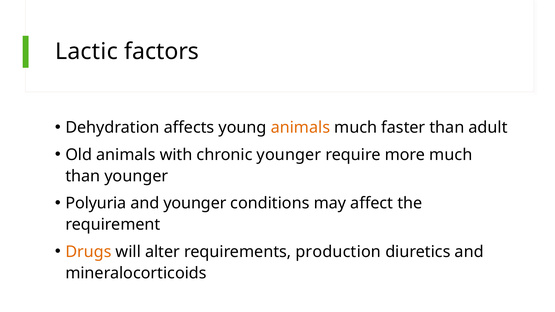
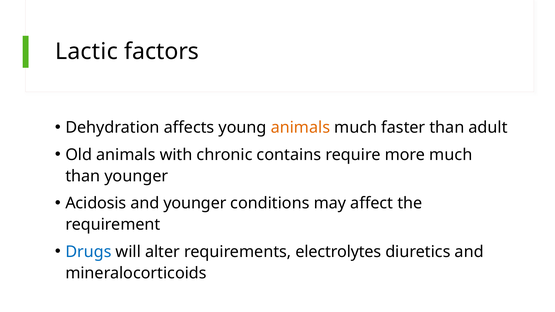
chronic younger: younger -> contains (289, 155)
Polyuria: Polyuria -> Acidosis (96, 203)
Drugs colour: orange -> blue (88, 252)
production: production -> electrolytes (338, 252)
